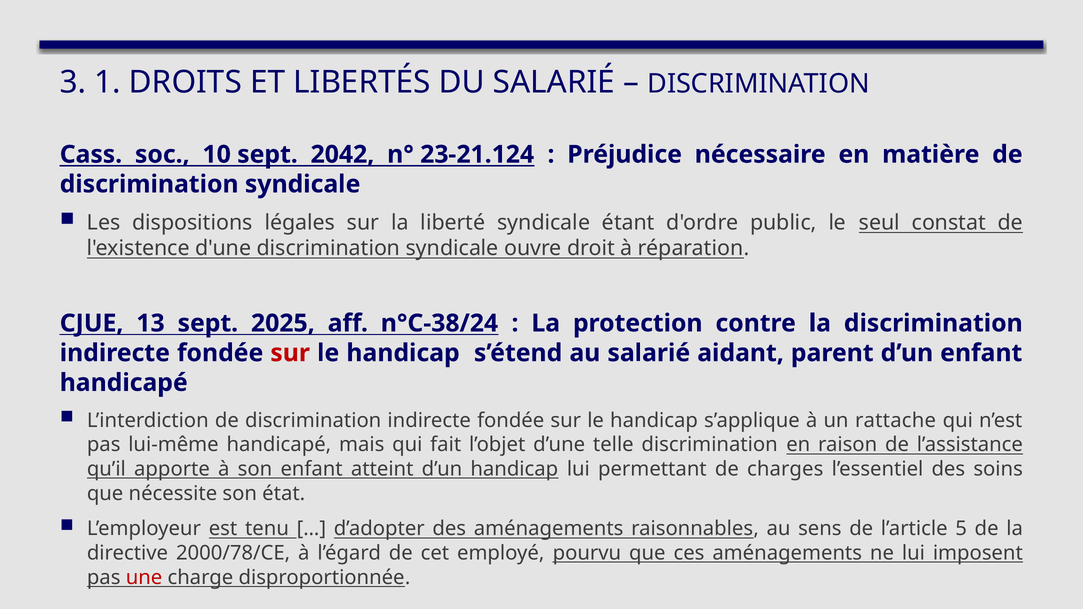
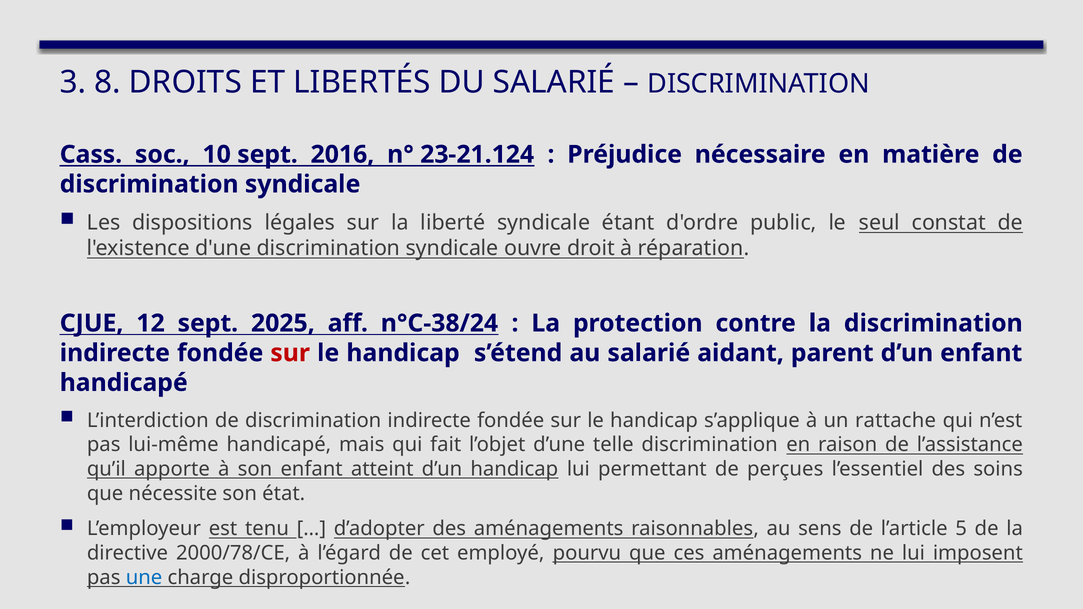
1: 1 -> 8 (108, 82)
2042: 2042 -> 2016 (342, 155)
13: 13 -> 12 (151, 323)
charges: charges -> perçues (785, 469)
une colour: red -> blue (144, 577)
